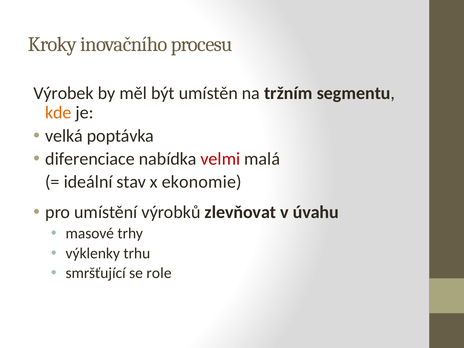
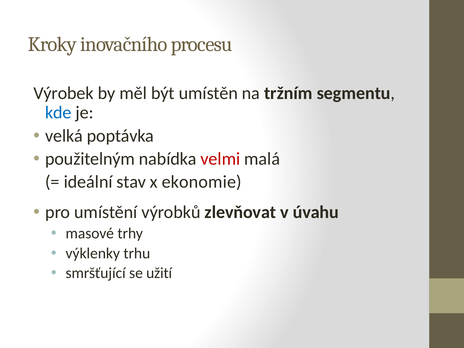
kde colour: orange -> blue (58, 113)
diferenciace: diferenciace -> použitelným (90, 159)
role: role -> užití (159, 273)
